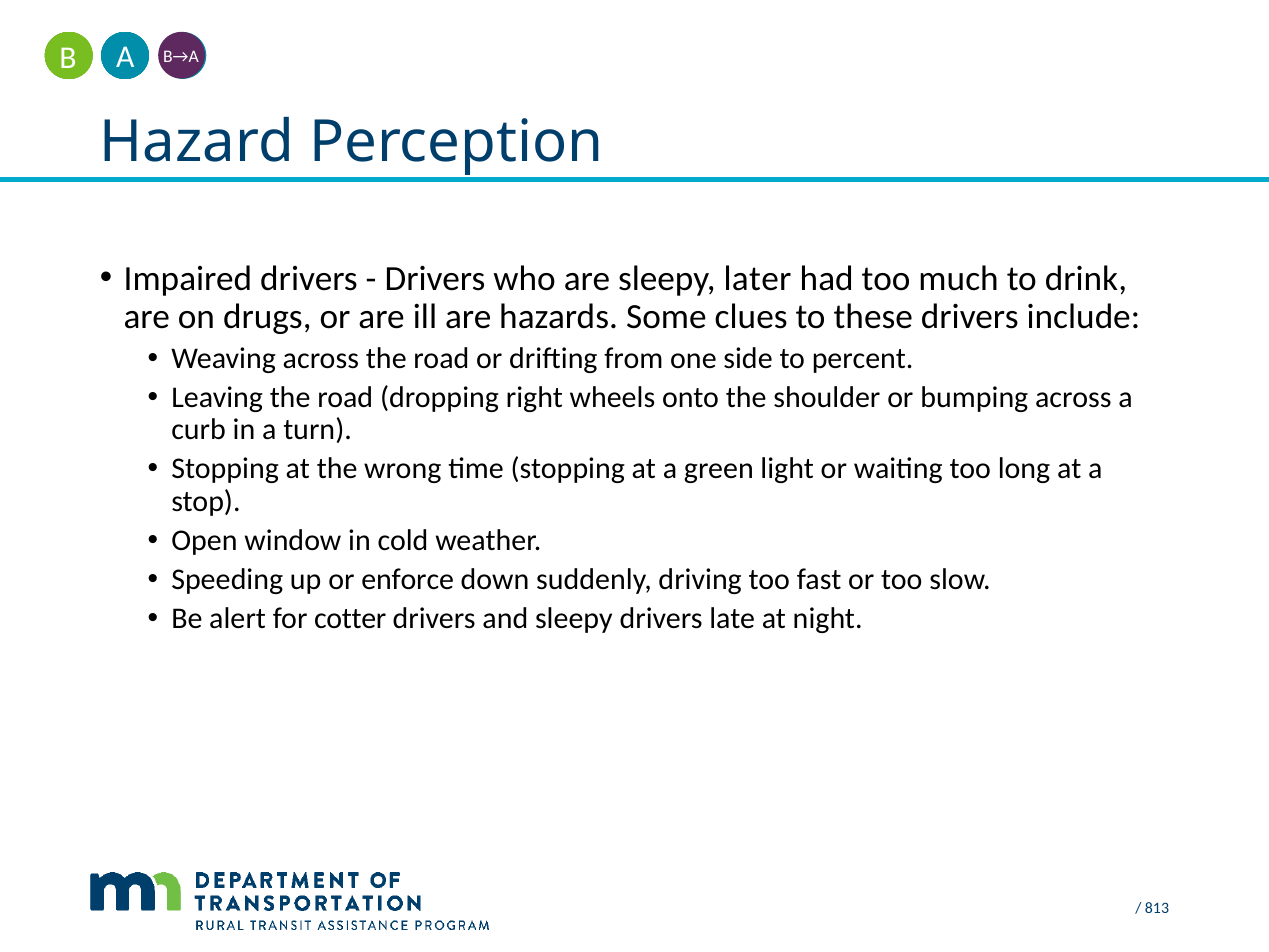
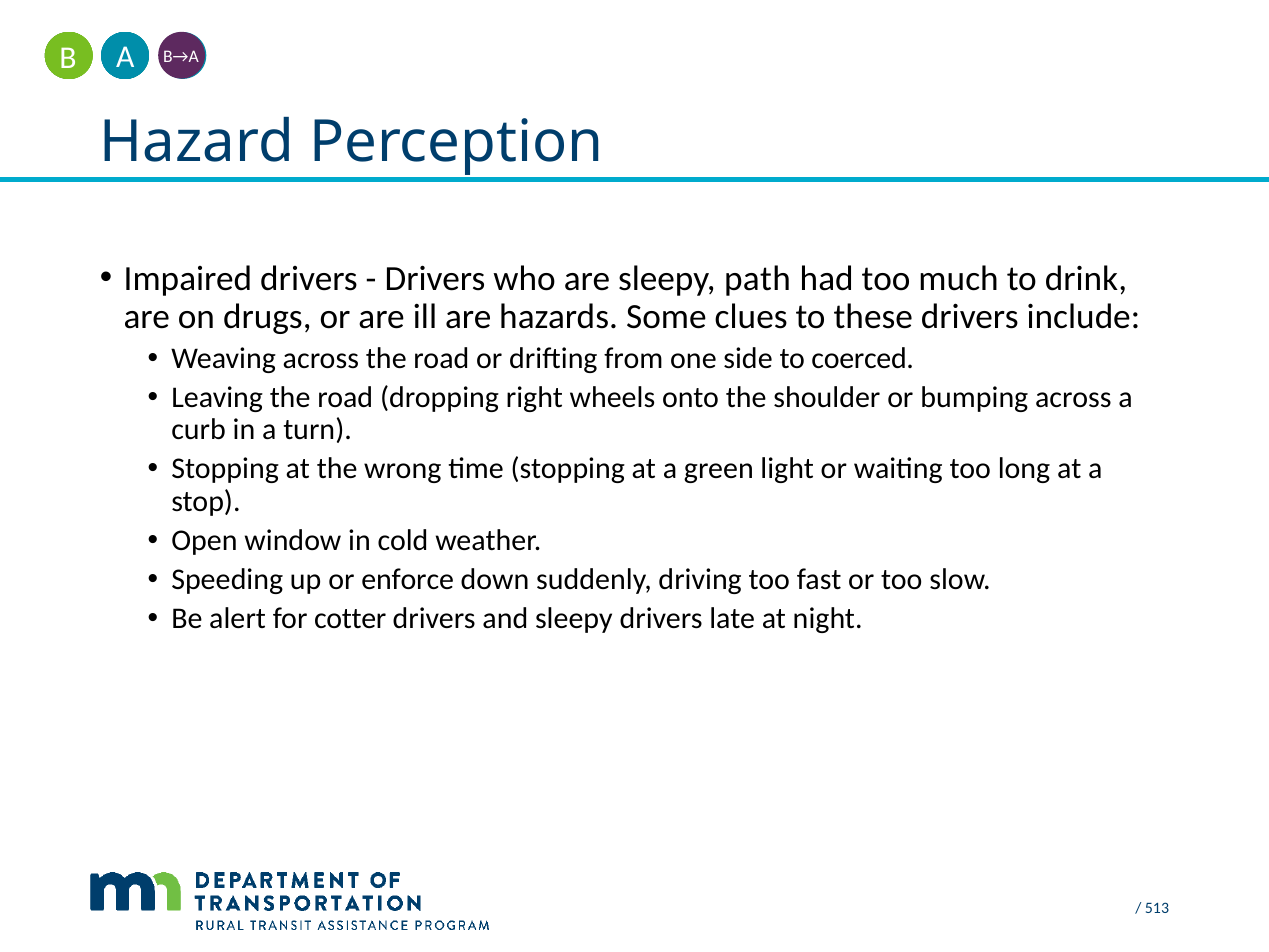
later: later -> path (757, 279)
percent: percent -> coerced (863, 358)
813: 813 -> 513 (1157, 908)
